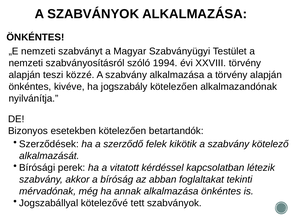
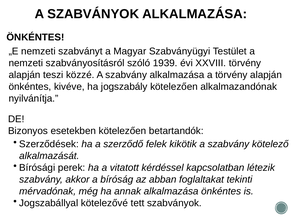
1994: 1994 -> 1939 (165, 63)
